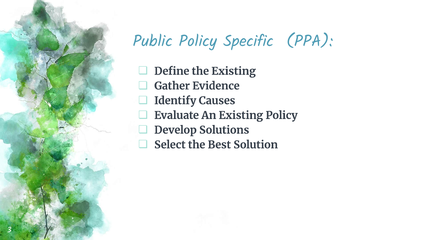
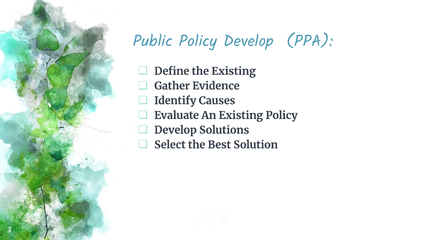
Policy Specific: Specific -> Develop (249, 41)
